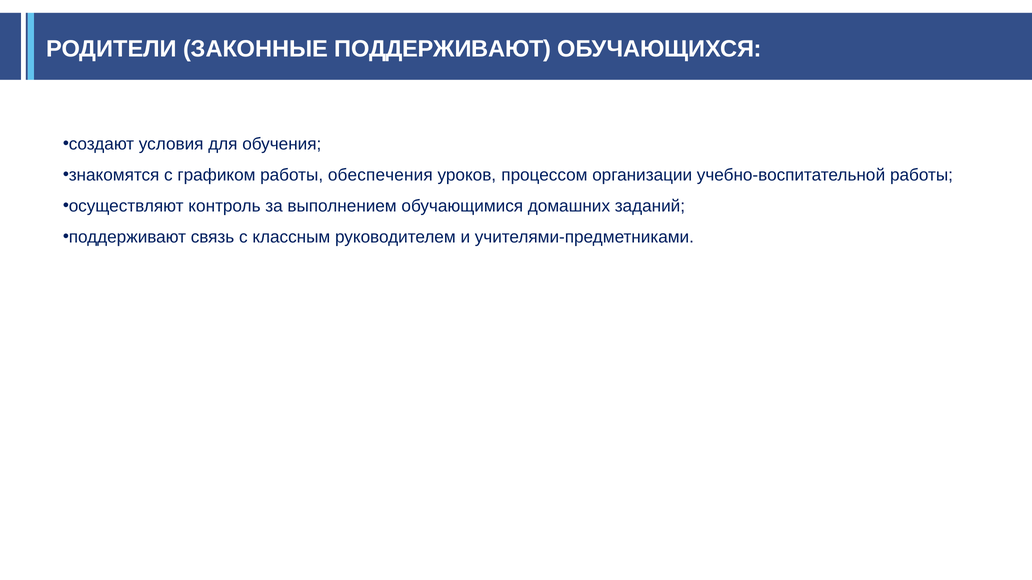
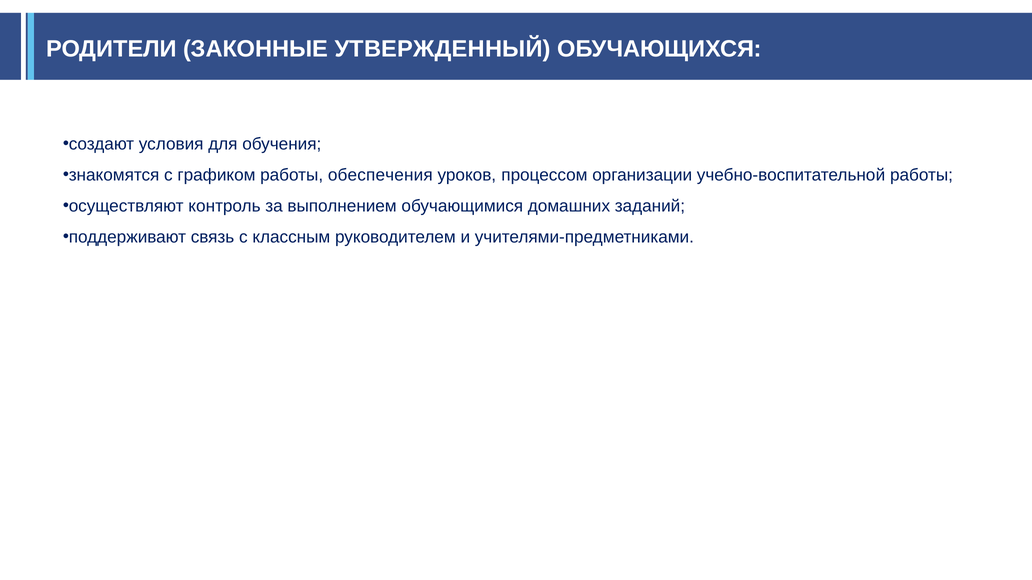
ЗАКОННЫЕ ПОДДЕРЖИВАЮТ: ПОДДЕРЖИВАЮТ -> УТВЕРЖДЕННЫЙ (443, 49)
